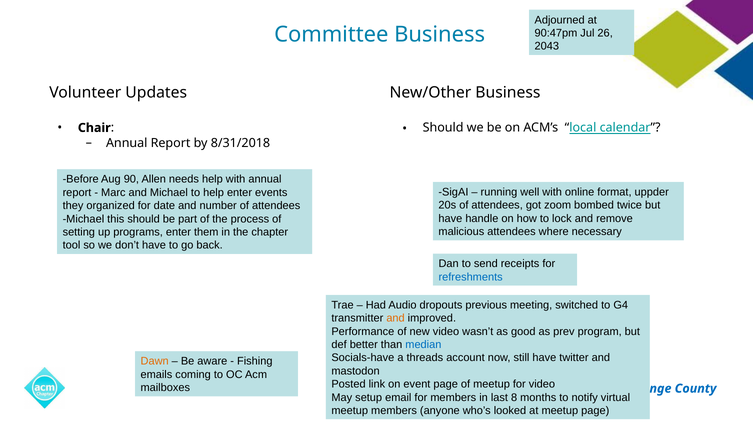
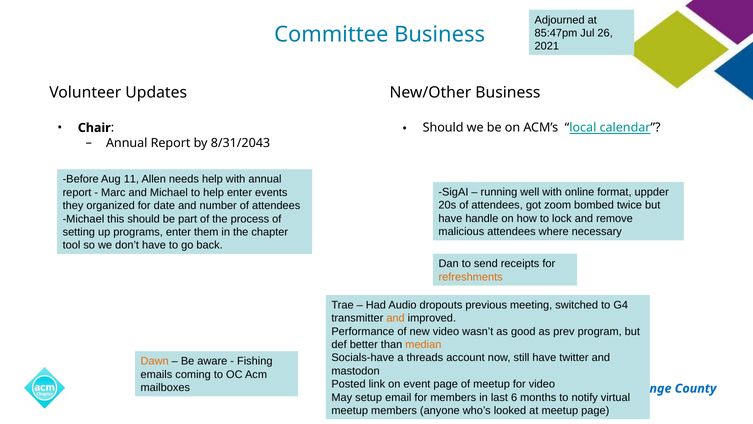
90:47pm: 90:47pm -> 85:47pm (556, 33)
2043: 2043 -> 2021 (547, 46)
8/31/2018: 8/31/2018 -> 8/31/2043 (240, 143)
90: 90 -> 11 (131, 179)
refreshments colour: blue -> orange (471, 277)
median colour: blue -> orange (423, 344)
8: 8 -> 6 (514, 397)
